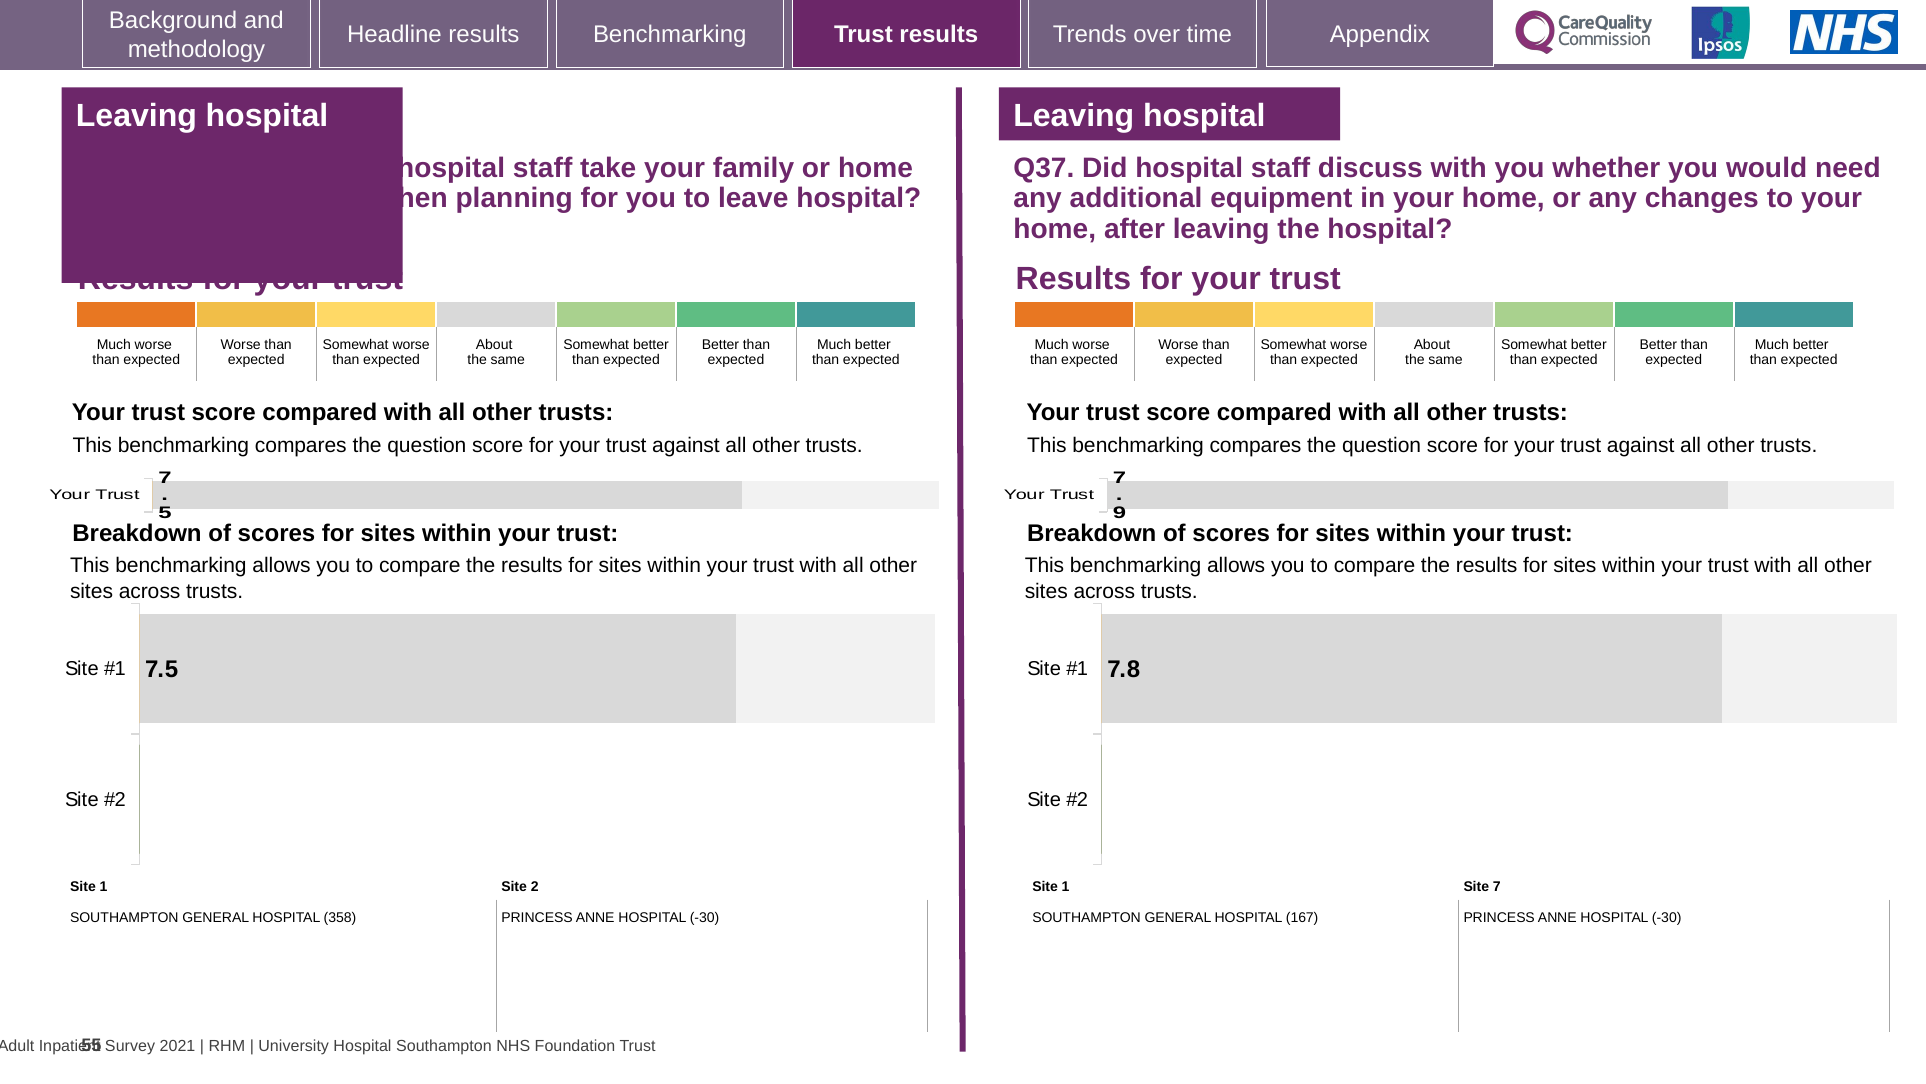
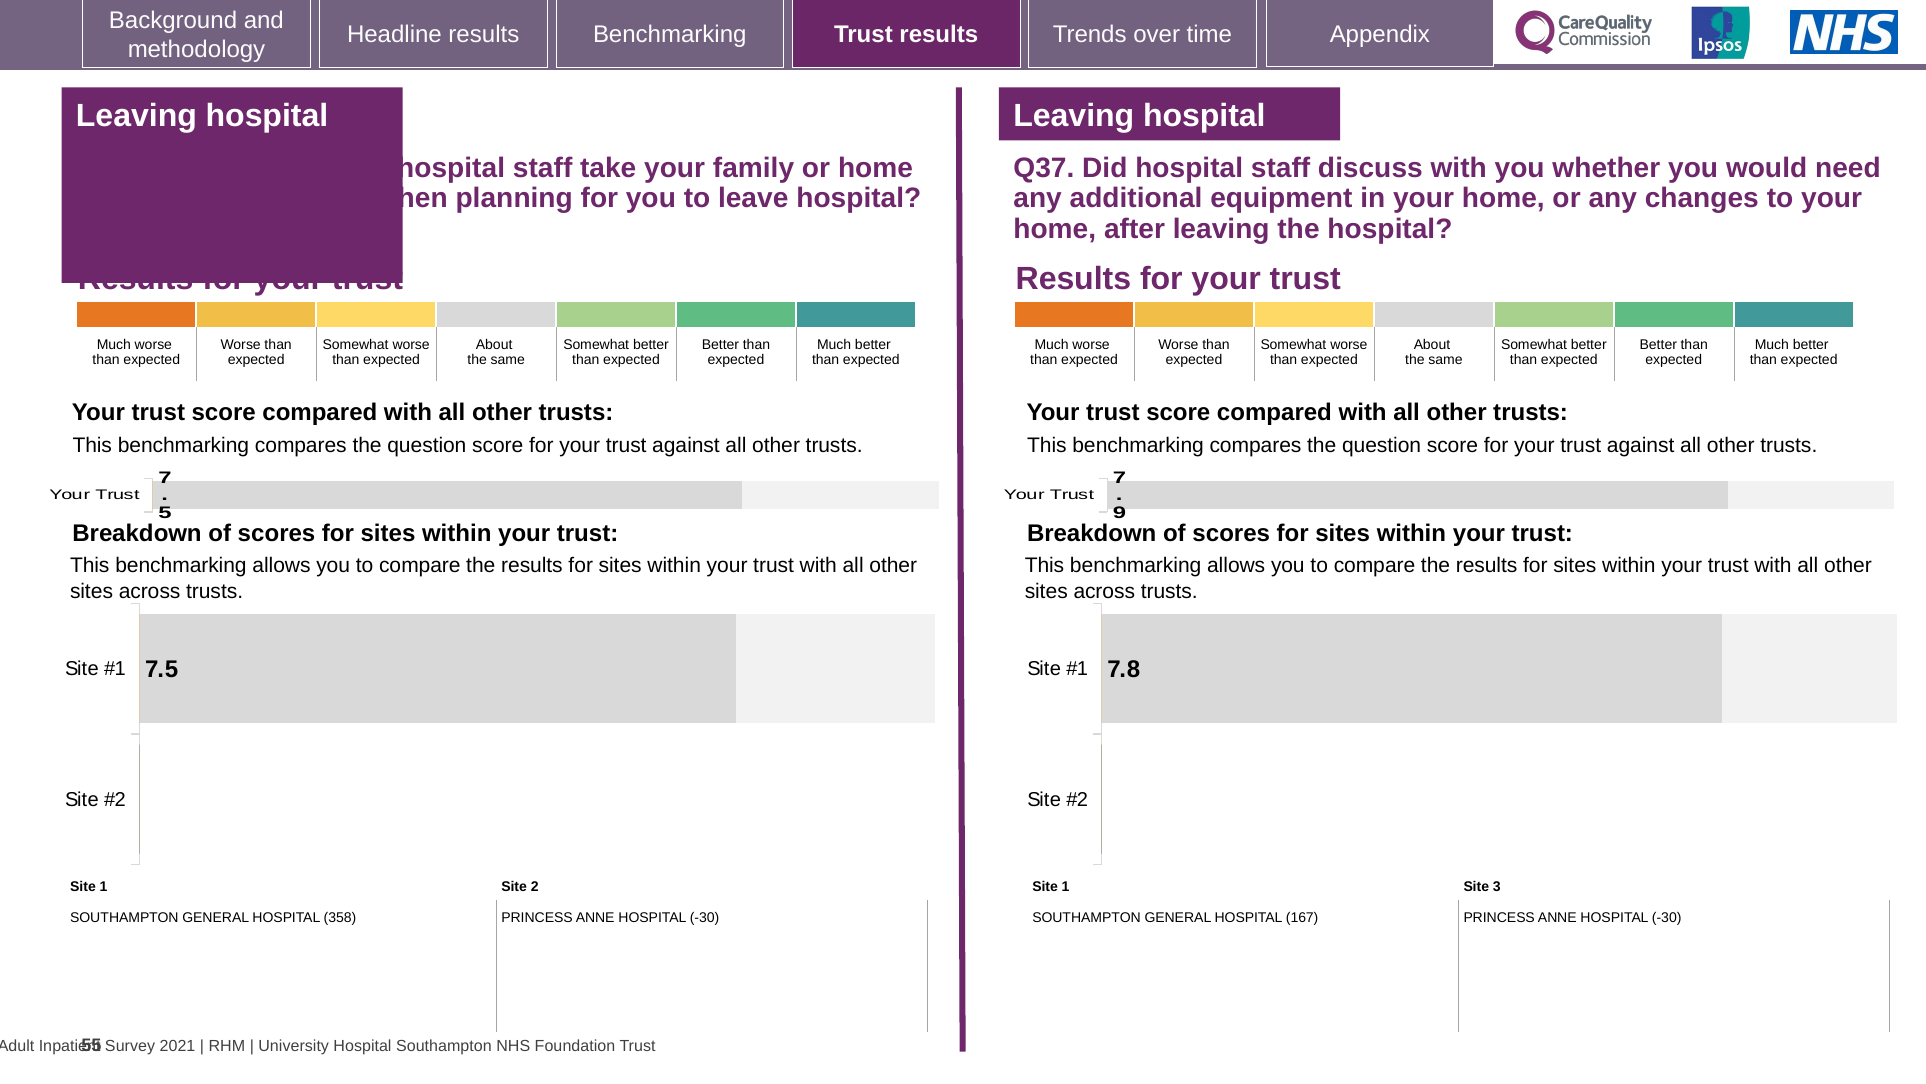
Site 7: 7 -> 3 (1497, 886)
